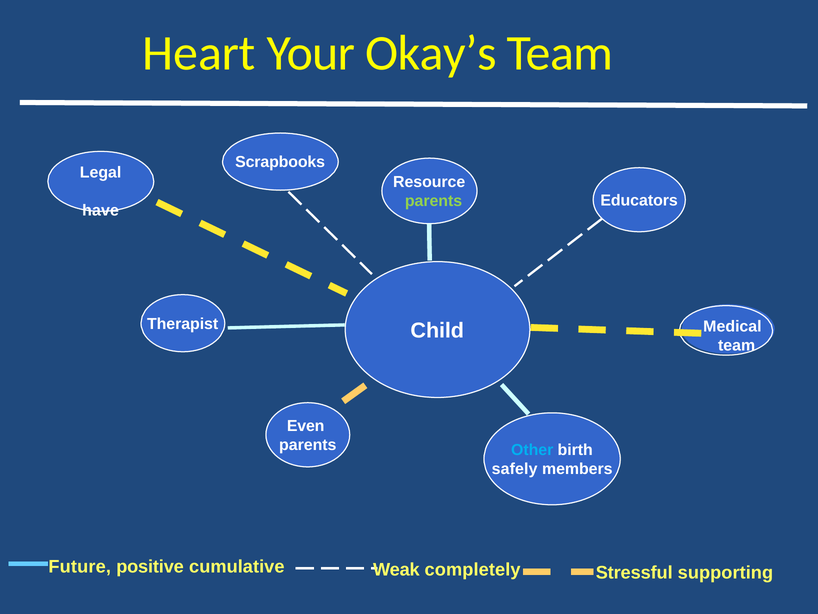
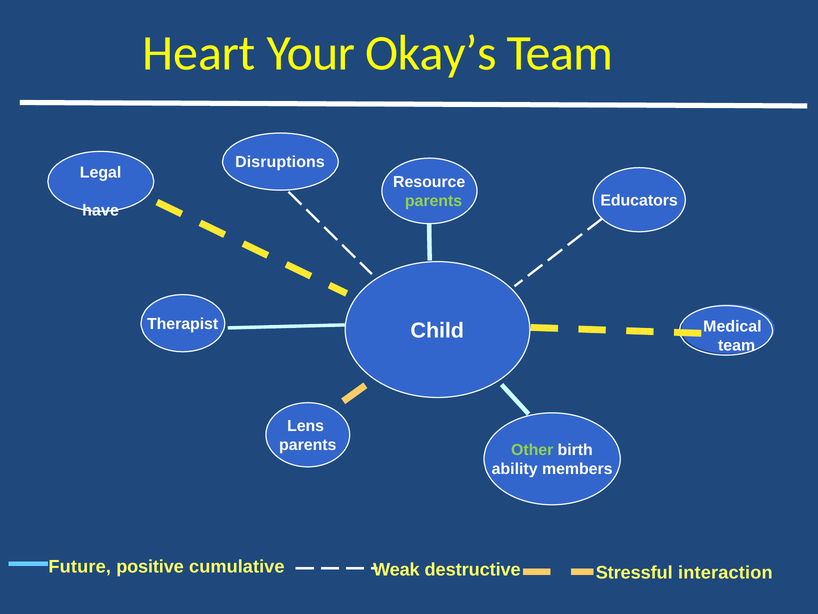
Scrapbooks: Scrapbooks -> Disruptions (280, 162)
Even: Even -> Lens (306, 425)
Other colour: light blue -> light green (532, 450)
safely: safely -> ability (515, 469)
completely: completely -> destructive (473, 569)
supporting: supporting -> interaction (725, 572)
